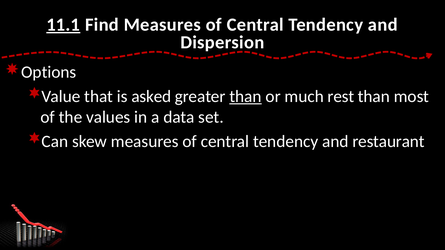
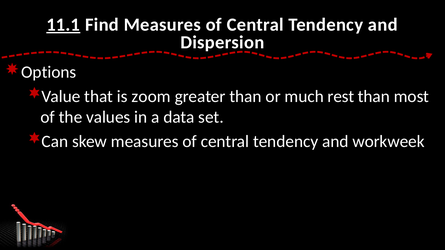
asked: asked -> zoom (151, 96)
than underline: present -> none (246, 96)
restaurant: restaurant -> workweek (389, 142)
